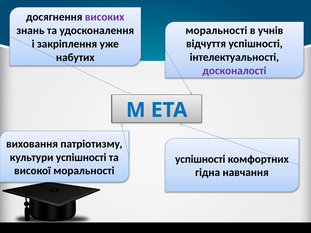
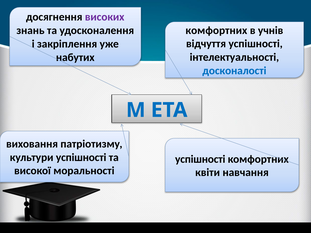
моральності: моральності -> комфортних (216, 30)
досконалості colour: purple -> blue (234, 71)
гідна: гідна -> квіти (208, 173)
